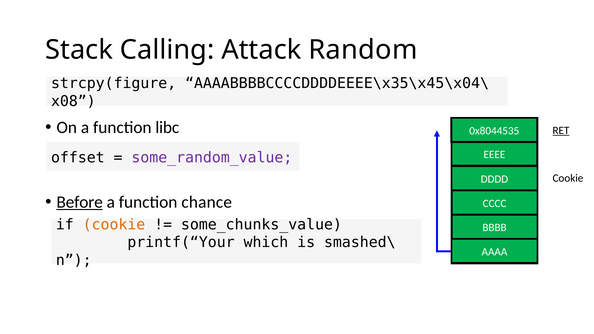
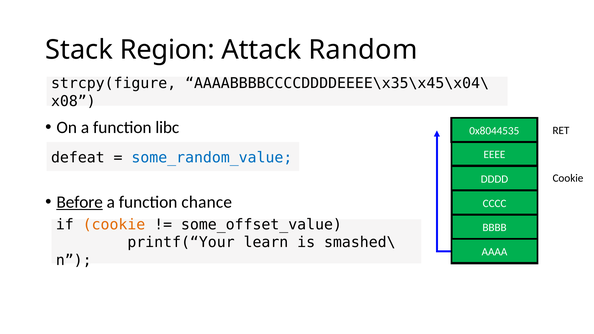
Calling: Calling -> Region (167, 50)
RET underline: present -> none (561, 131)
offset: offset -> defeat (78, 158)
some_random_value colour: purple -> blue (212, 158)
some_chunks_value: some_chunks_value -> some_offset_value (261, 225)
which: which -> learn (266, 242)
